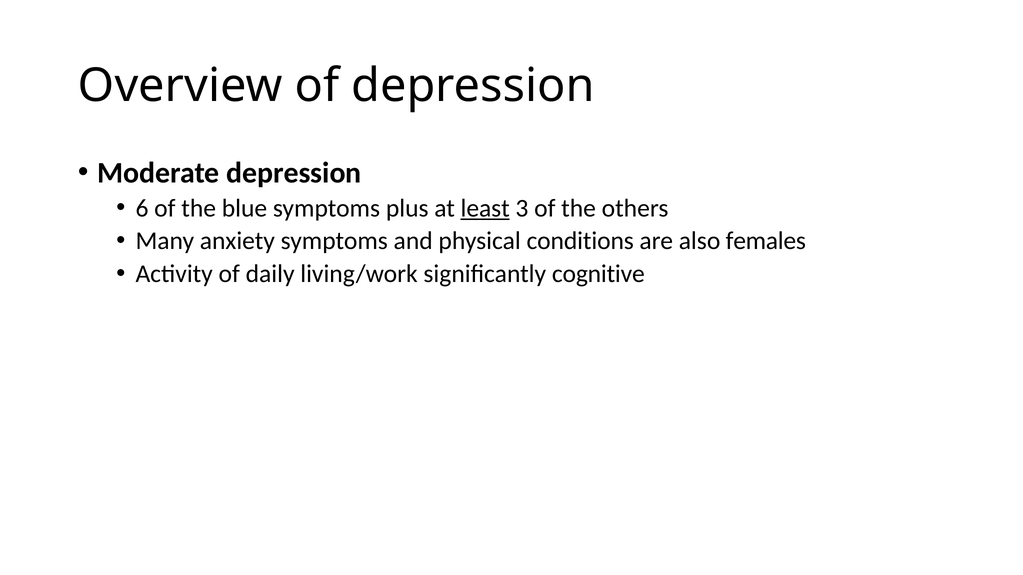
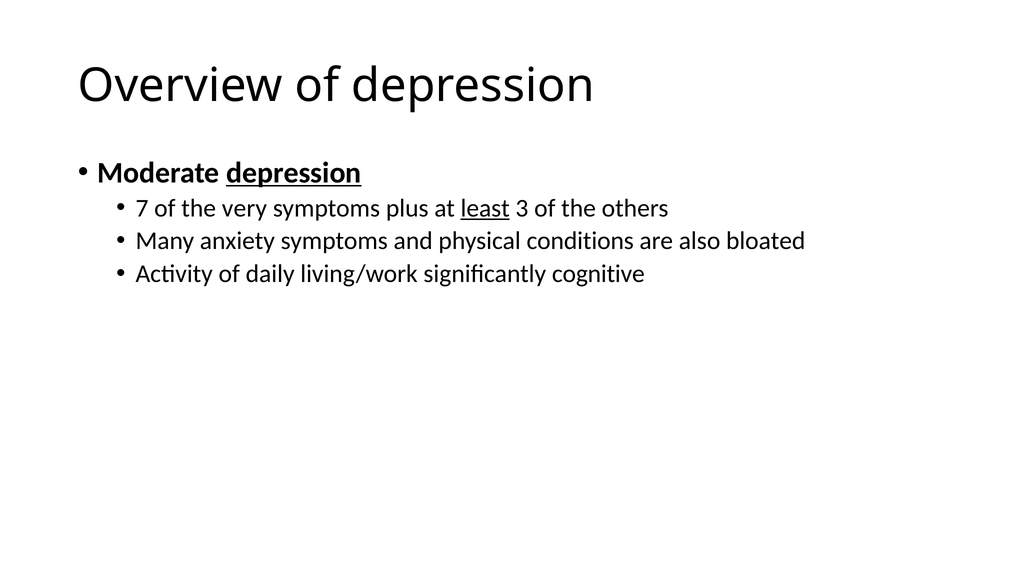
depression underline: none -> present (294, 173)
6: 6 -> 7 (142, 208)
blue: blue -> very (244, 208)
females: females -> bloated (766, 241)
